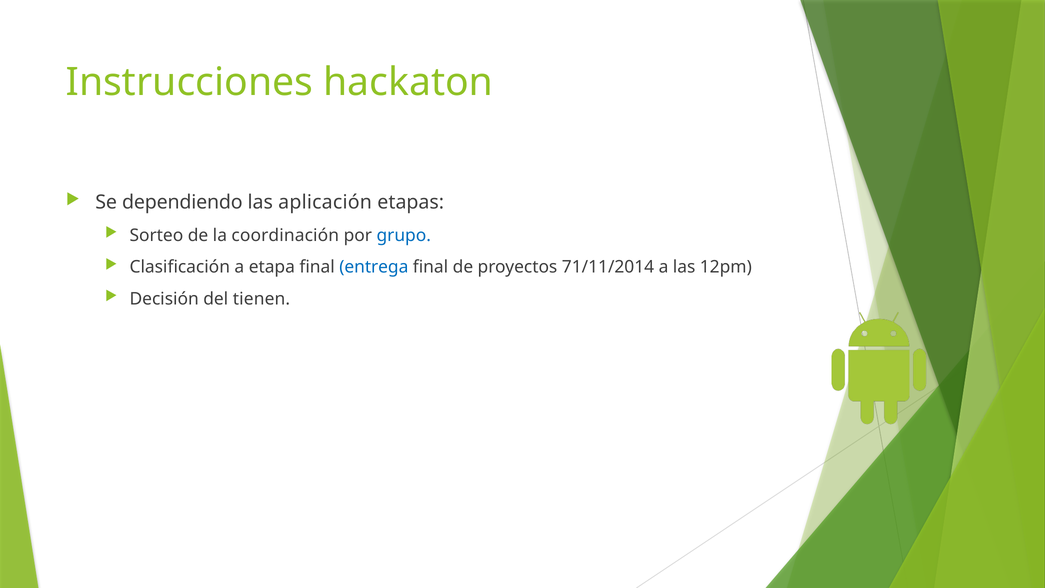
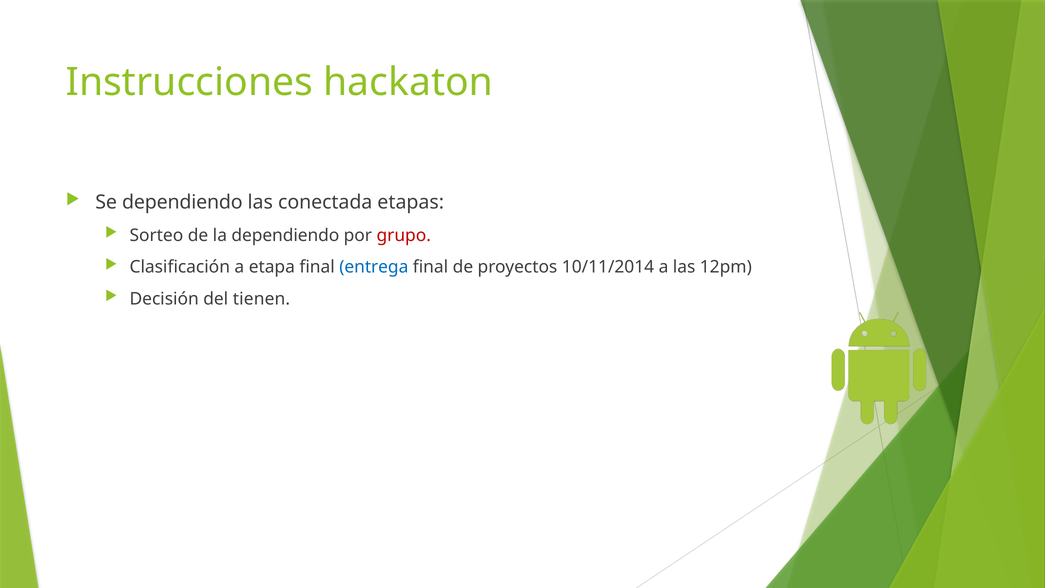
aplicación: aplicación -> conectada (325, 202)
la coordinación: coordinación -> dependiendo (285, 235)
grupo colour: blue -> red (404, 235)
71/11/2014: 71/11/2014 -> 10/11/2014 (608, 267)
